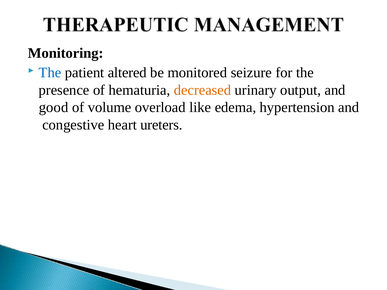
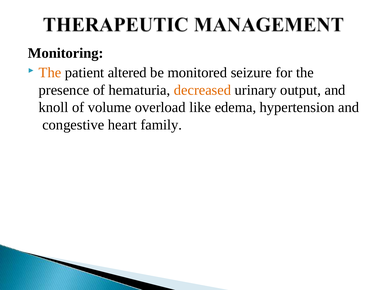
The colour: blue -> orange (50, 73)
good: good -> knoll (54, 107)
ureters: ureters -> family (161, 125)
